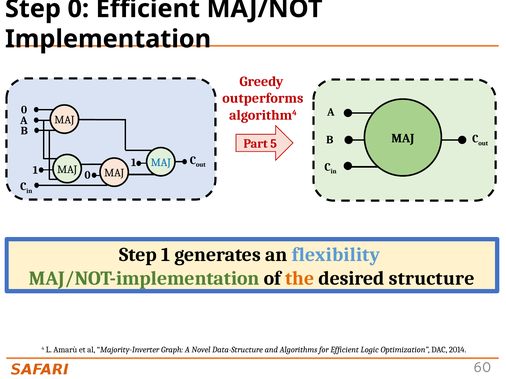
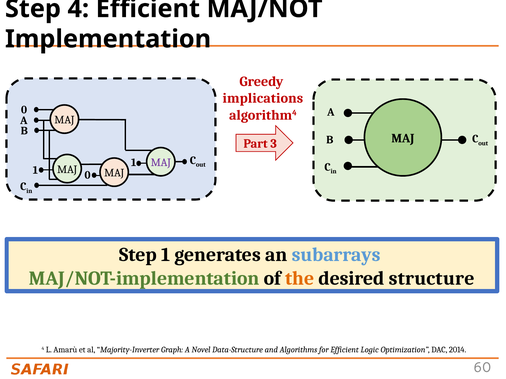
Step 0: 0 -> 4 (78, 9)
outperforms: outperforms -> implications (263, 98)
5: 5 -> 3 (274, 144)
MAJ colour: blue -> purple (161, 163)
flexibility: flexibility -> subarrays (336, 255)
